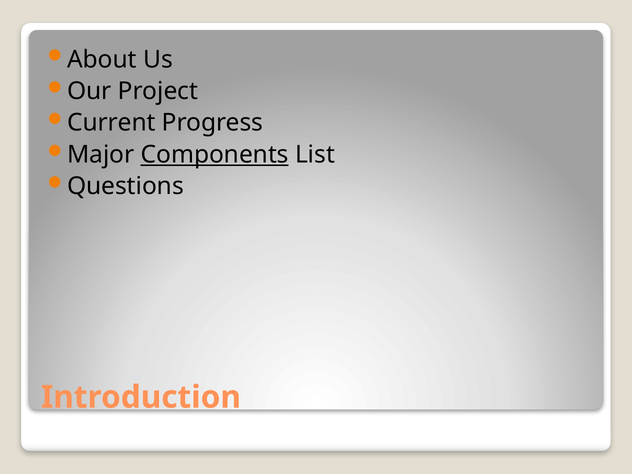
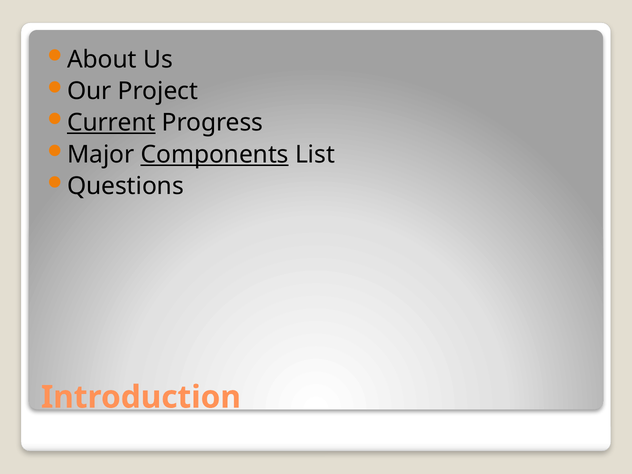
Current underline: none -> present (111, 123)
